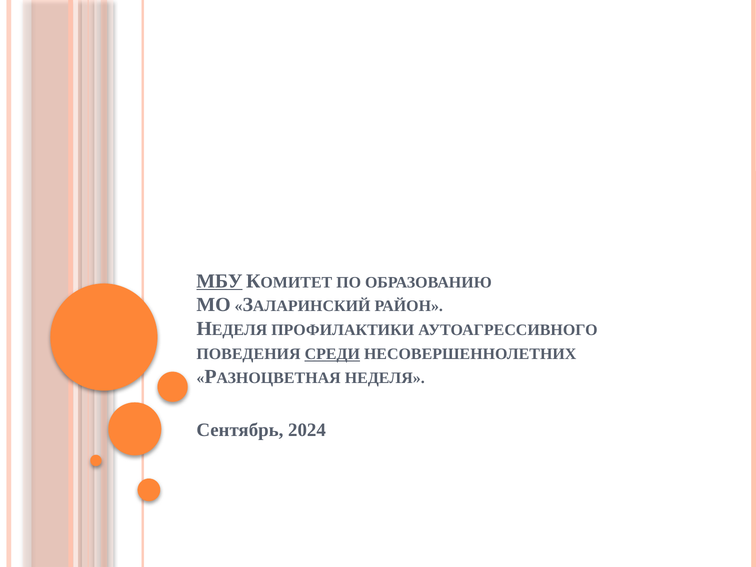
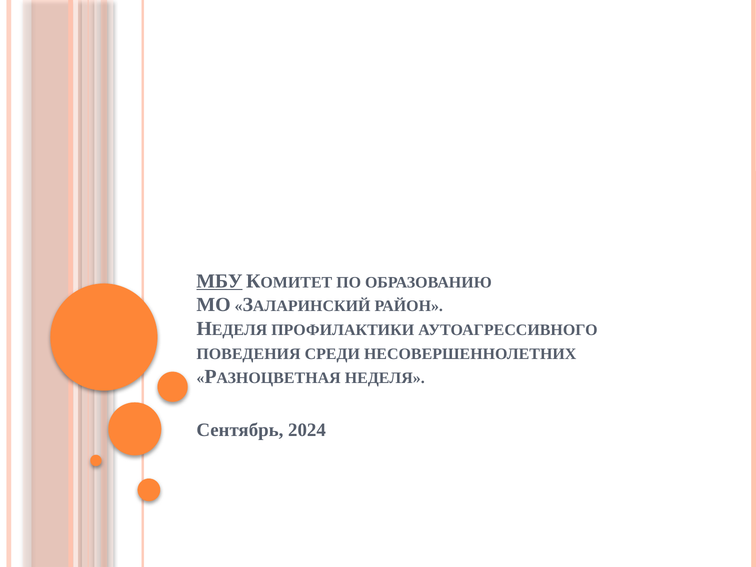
СРЕДИ underline: present -> none (332, 354)
